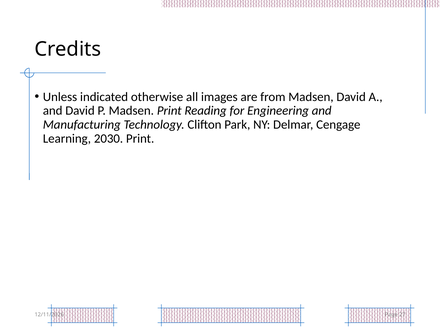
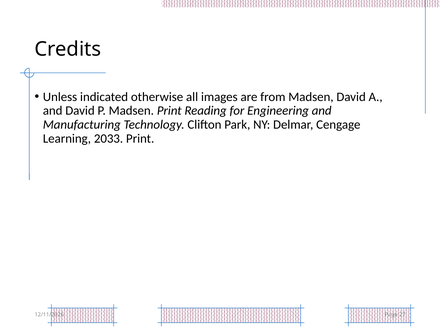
2030: 2030 -> 2033 (109, 138)
